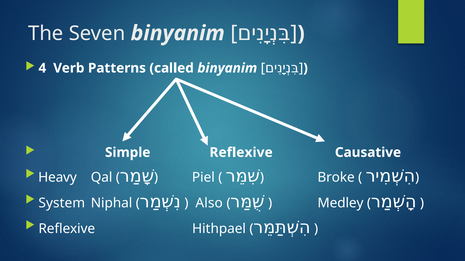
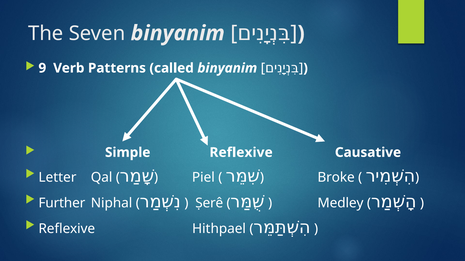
4: 4 -> 9 (42, 68)
Heavy: Heavy -> Letter (57, 178)
Also: Also -> Ṣerê (209, 204)
System: System -> Further (62, 204)
